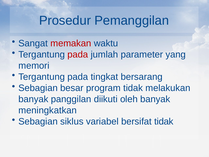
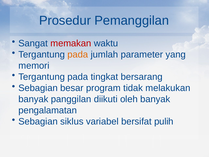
pada colour: red -> orange (78, 54)
meningkatkan: meningkatkan -> pengalamatan (48, 110)
bersifat tidak: tidak -> pulih (164, 121)
